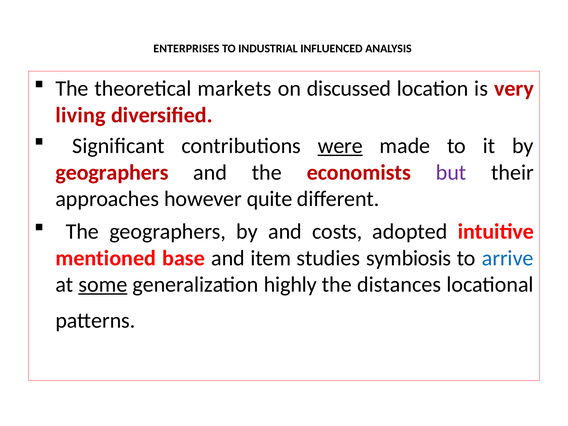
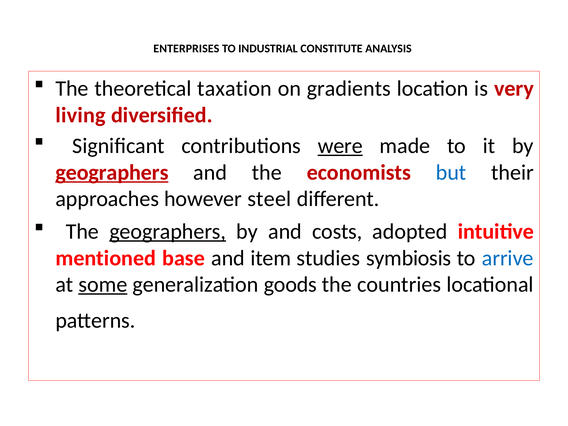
INFLUENCED: INFLUENCED -> CONSTITUTE (331, 49)
markets: markets -> taxation (235, 89)
discussed: discussed -> gradients (349, 89)
geographers underline: none -> present (112, 172)
but colour: purple -> blue (451, 172)
quite: quite -> steel (269, 199)
geographers underline: none -> present (168, 232)
highly: highly -> goods (290, 285)
distances: distances -> countries (399, 285)
